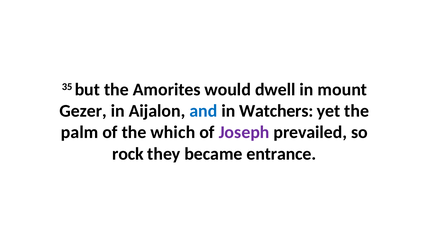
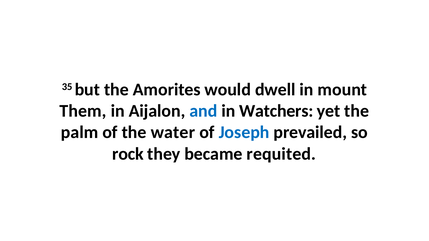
Gezer: Gezer -> Them (83, 111)
which: which -> water (173, 133)
Joseph colour: purple -> blue (244, 133)
entrance: entrance -> requited (281, 154)
